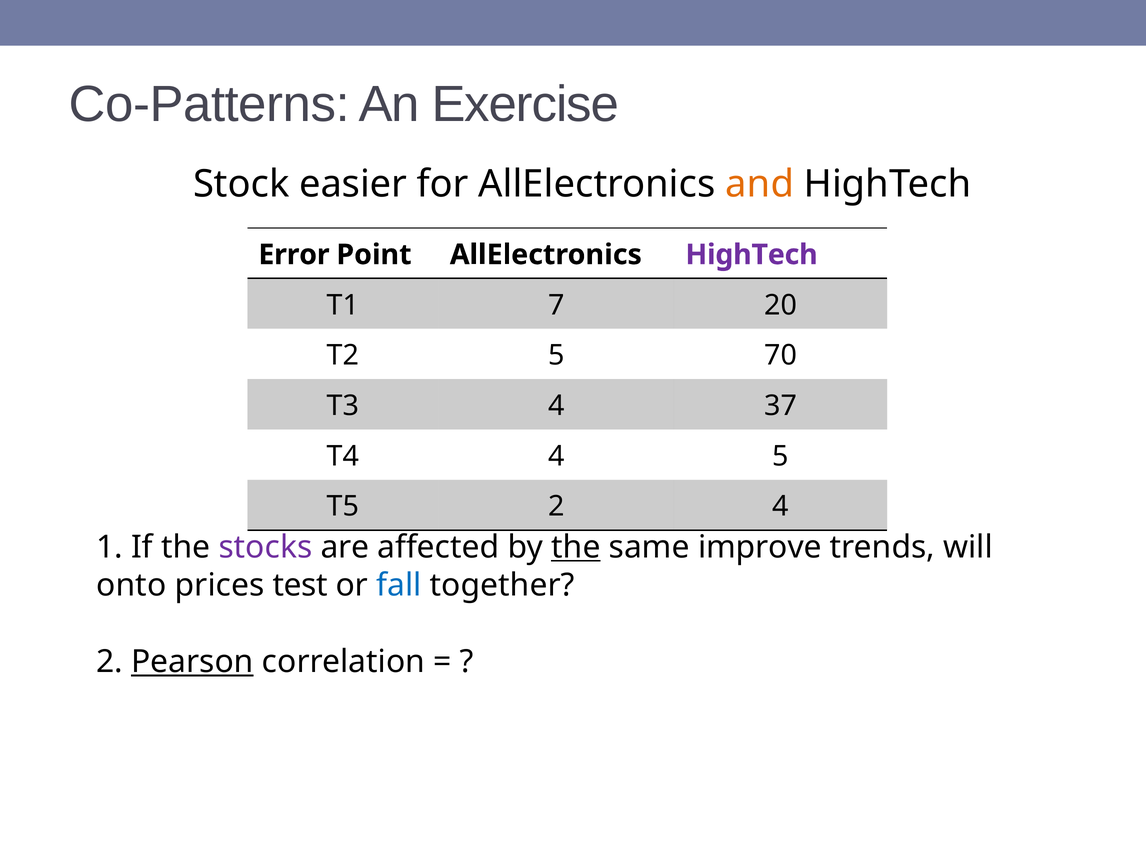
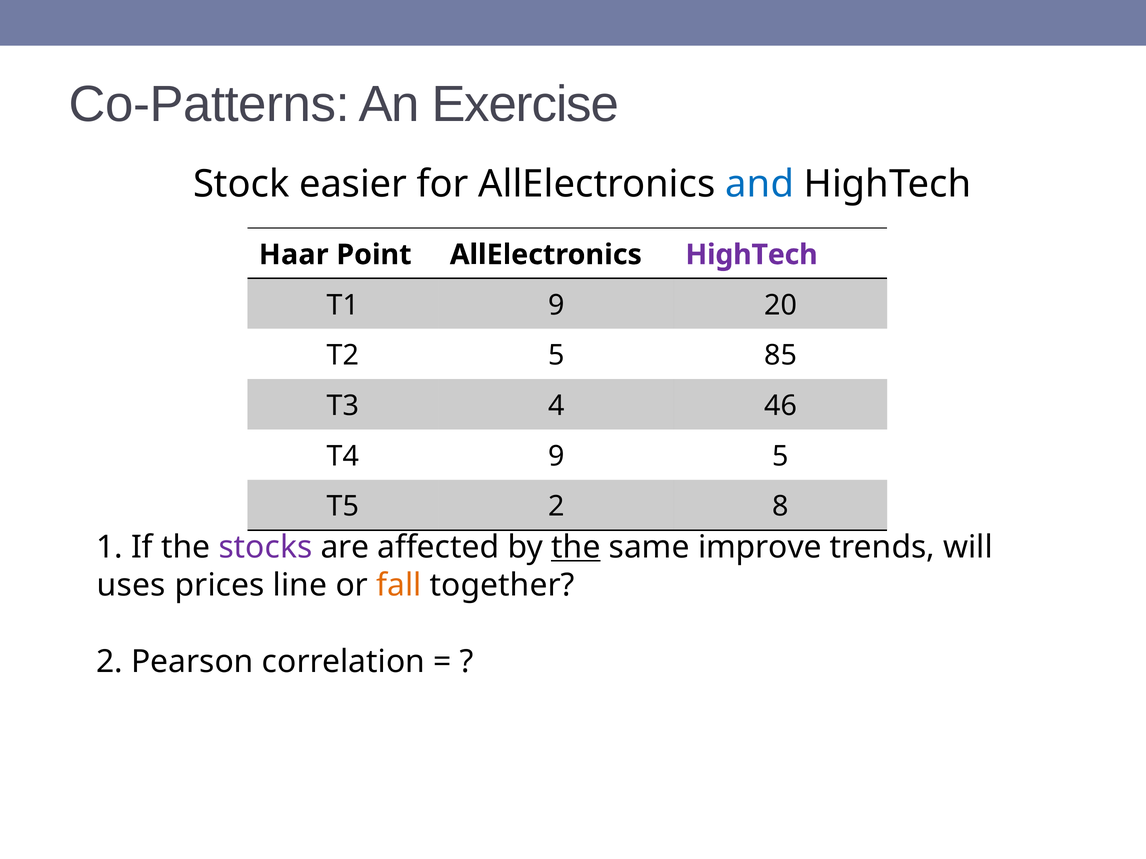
and colour: orange -> blue (760, 184)
Error: Error -> Haar (294, 255)
T1 7: 7 -> 9 (556, 305)
70: 70 -> 85 (781, 356)
37: 37 -> 46 (781, 406)
T4 4: 4 -> 9 (556, 456)
2 4: 4 -> 8 (781, 507)
onto: onto -> uses (131, 586)
test: test -> line (300, 586)
fall colour: blue -> orange (399, 586)
Pearson underline: present -> none (192, 662)
